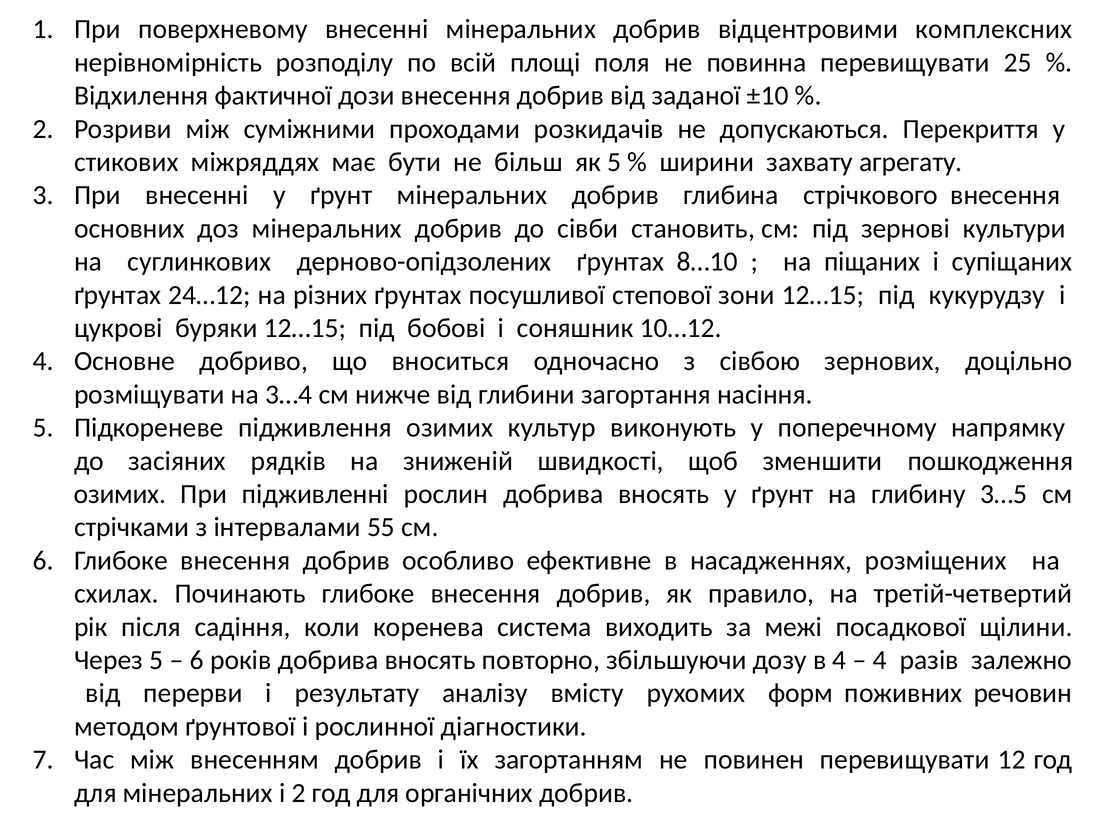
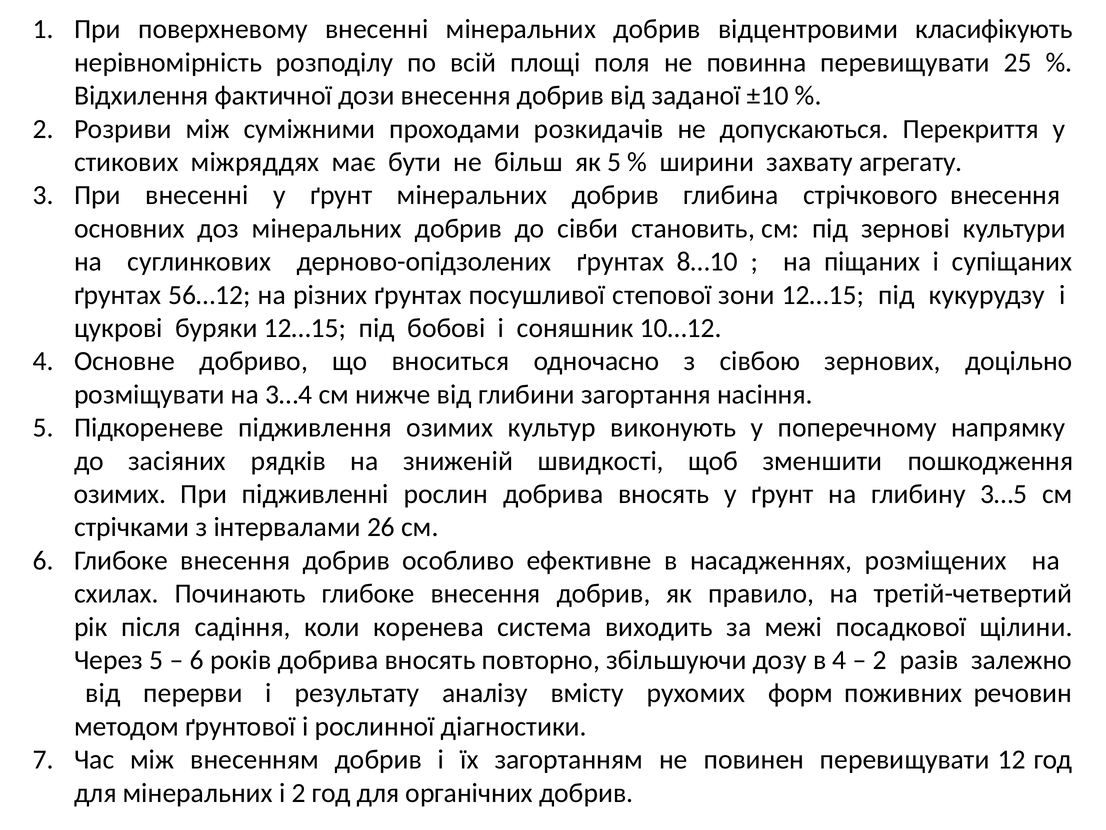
комплексних: комплексних -> класифікують (994, 29)
24…12: 24…12 -> 56…12 (210, 295)
55: 55 -> 26 (381, 527)
4: 4 -> 2 (880, 660)
